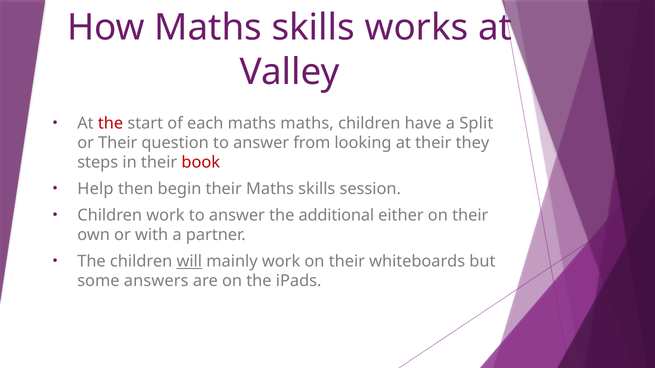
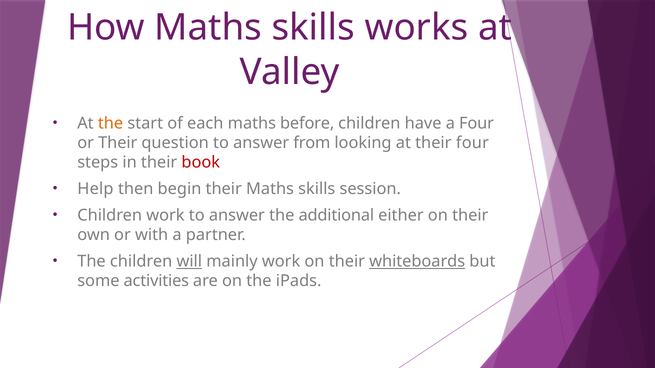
the colour: red -> orange (111, 123)
maths maths: maths -> before (307, 123)
a Split: Split -> Four (476, 123)
their they: they -> four (472, 143)
whiteboards underline: none -> present (417, 262)
answers: answers -> activities (156, 281)
